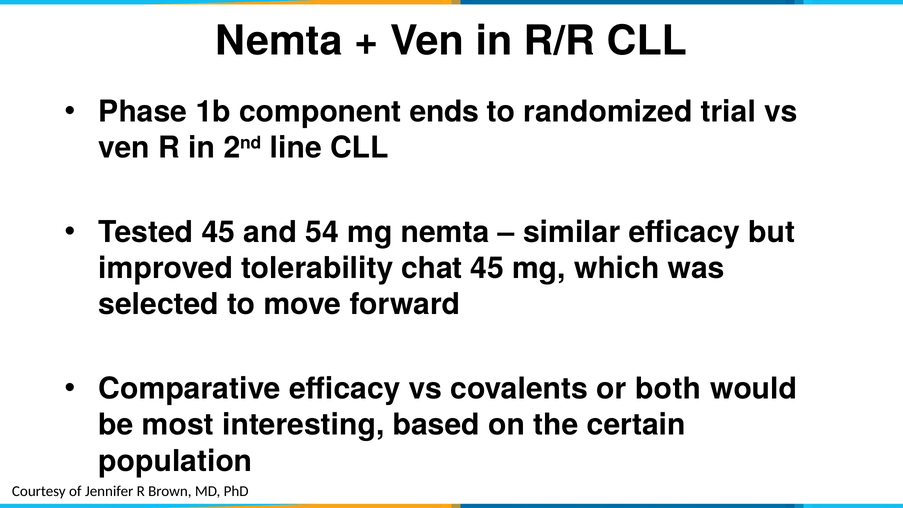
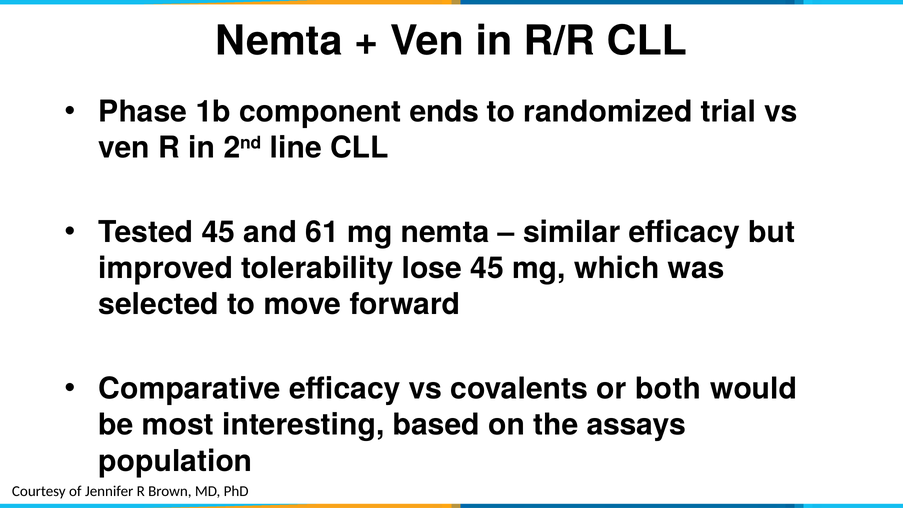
54: 54 -> 61 (322, 232)
chat: chat -> lose (432, 268)
certain: certain -> assays (636, 425)
